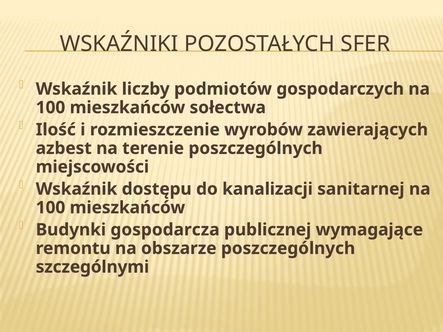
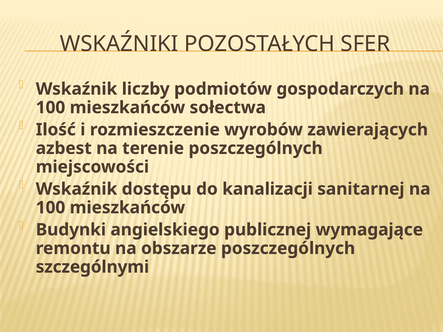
gospodarcza: gospodarcza -> angielskiego (165, 230)
